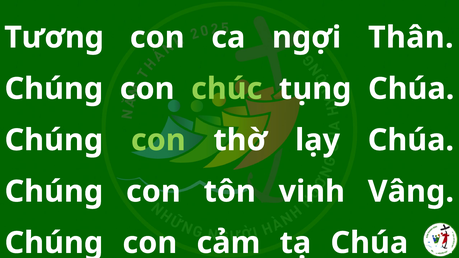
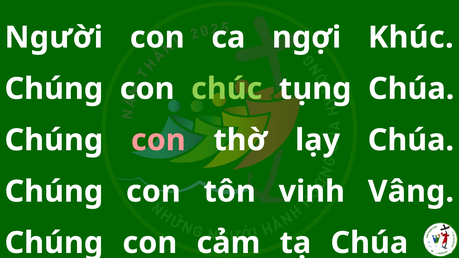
Tương: Tương -> Người (54, 37)
Thân: Thân -> Khúc (411, 37)
con colour: light green -> pink (158, 140)
